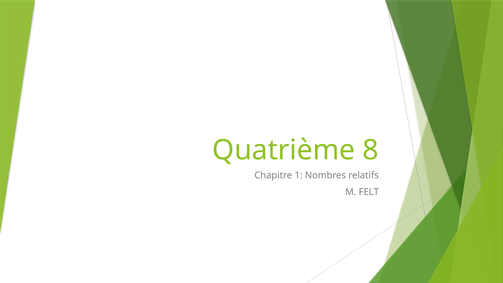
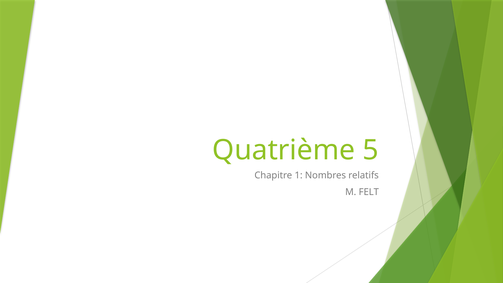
8: 8 -> 5 (371, 150)
